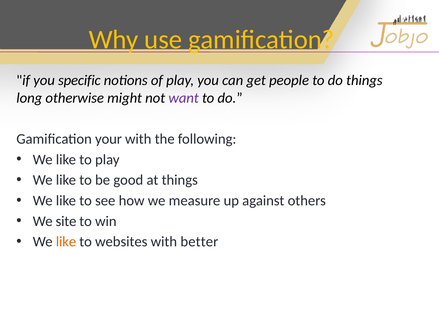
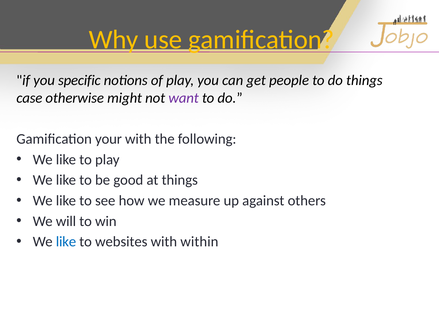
long: long -> case (29, 98)
site: site -> will (66, 221)
like colour: orange -> blue (66, 241)
better: better -> within (199, 241)
